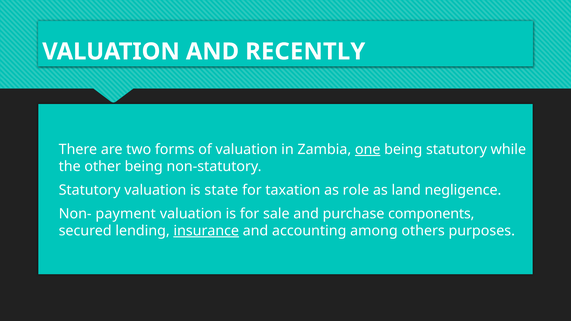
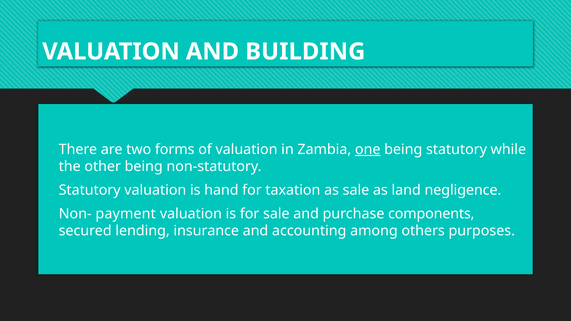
RECENTLY: RECENTLY -> BUILDING (305, 52)
state: state -> hand (221, 190)
as role: role -> sale (356, 190)
insurance underline: present -> none (206, 231)
